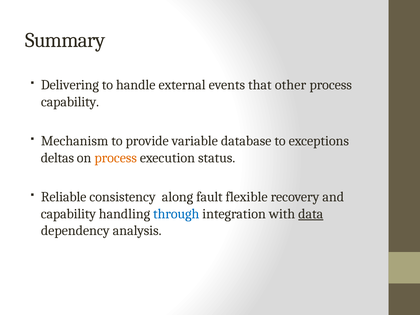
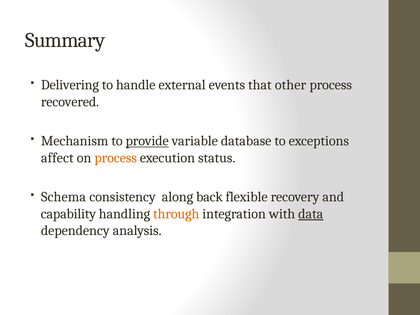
capability: capability -> recovered (70, 102)
provide underline: none -> present (147, 141)
deltas: deltas -> affect (57, 158)
Reliable: Reliable -> Schema (64, 197)
fault: fault -> back (209, 197)
through colour: blue -> orange (176, 214)
